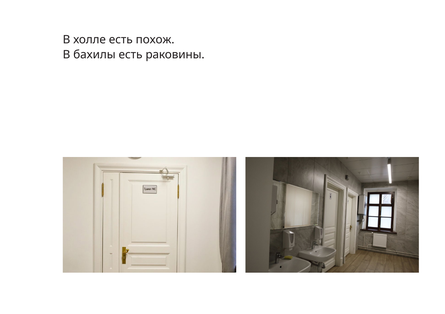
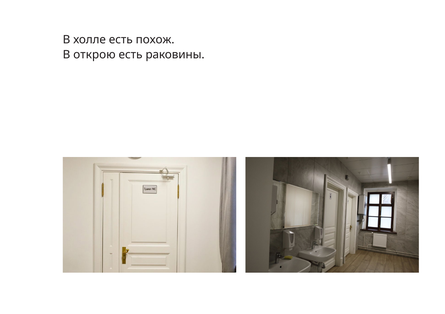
бахилы: бахилы -> открою (94, 55)
